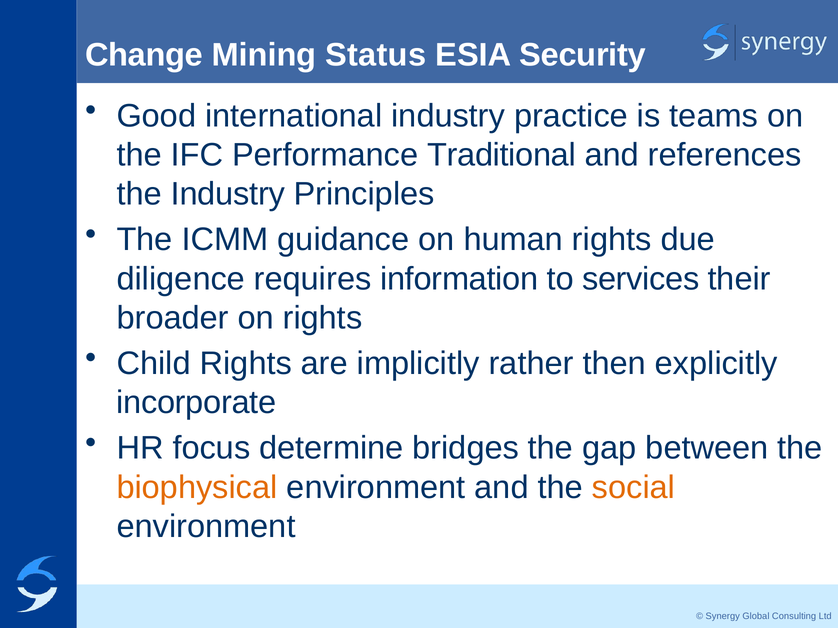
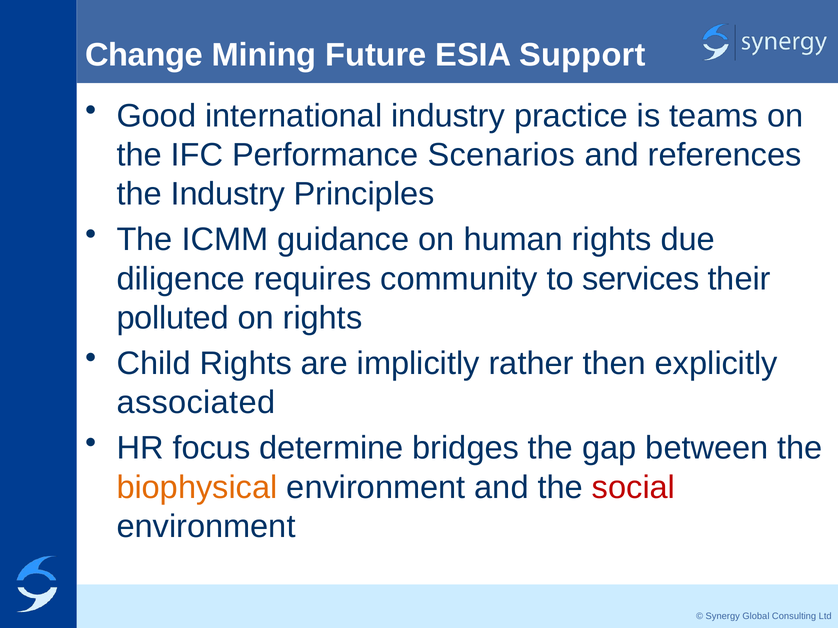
Status: Status -> Future (376, 55)
Security: Security -> Support (582, 55)
Traditional: Traditional -> Scenarios (501, 155)
information: information -> community (459, 279)
broader: broader -> polluted (173, 318)
incorporate: incorporate -> associated (196, 403)
social colour: orange -> red (633, 488)
